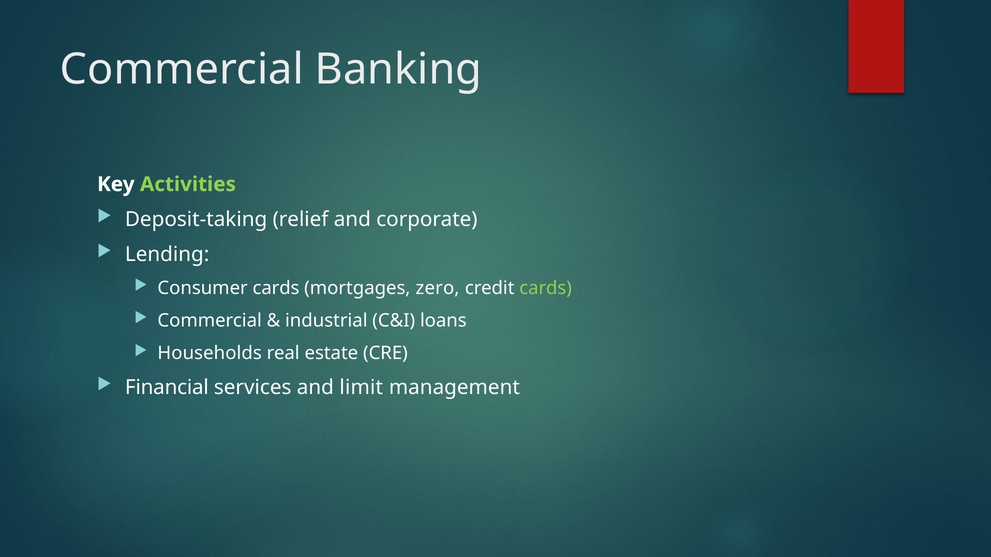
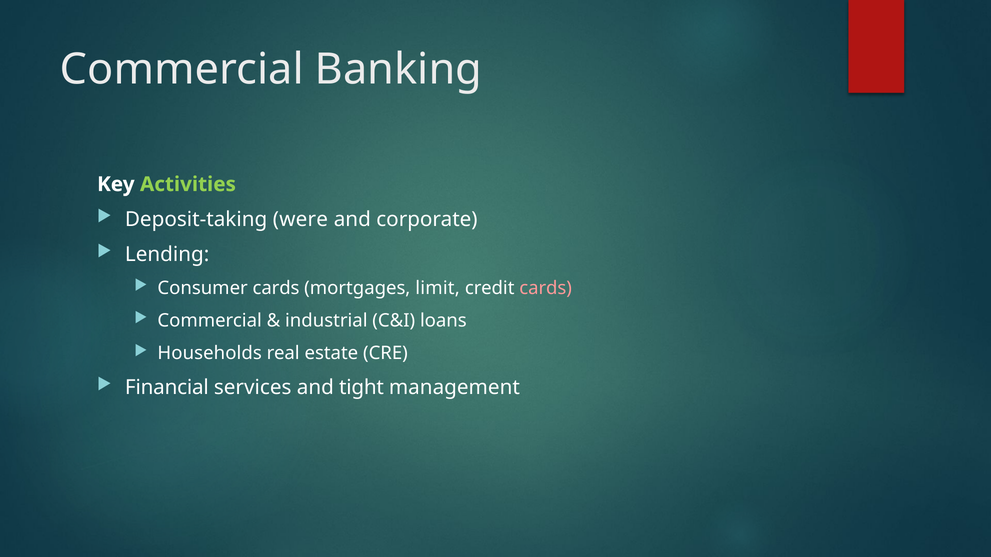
relief: relief -> were (300, 220)
zero: zero -> limit (438, 288)
cards colour: light green -> pink (546, 288)
limit: limit -> tight (361, 388)
